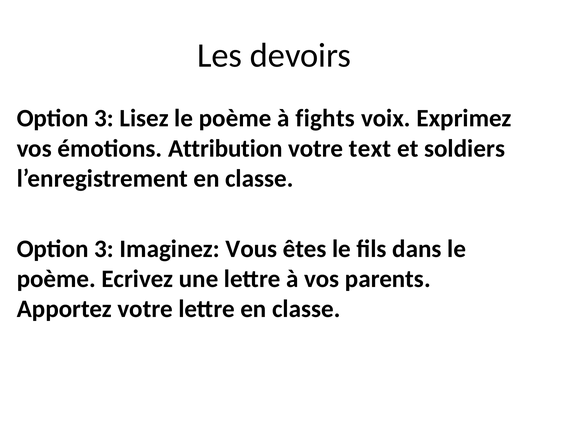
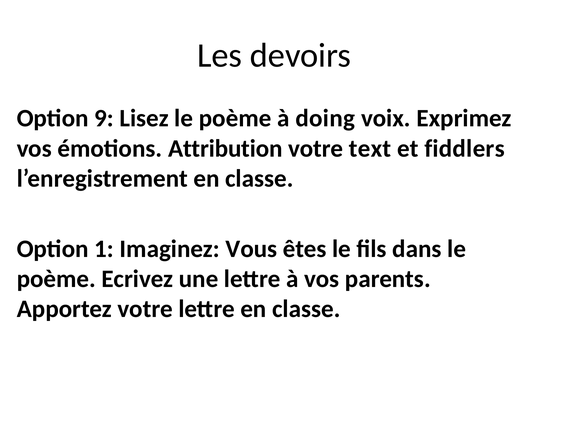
3: 3 -> 9 (104, 118)
fights: fights -> doing (325, 118)
soldiers: soldiers -> fiddlers (465, 148)
3: 3 -> 1 (104, 249)
